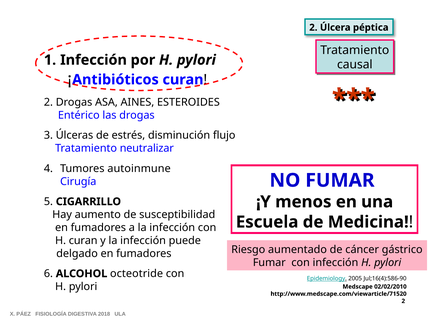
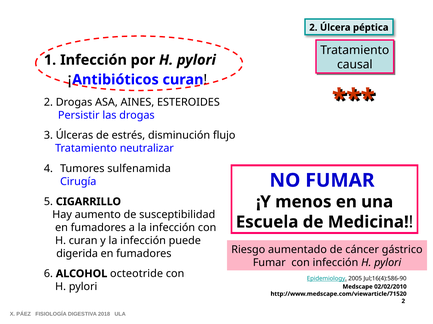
Entérico: Entérico -> Persistir (79, 115)
autoinmune: autoinmune -> sulfenamida (139, 169)
delgado: delgado -> digerida (77, 254)
